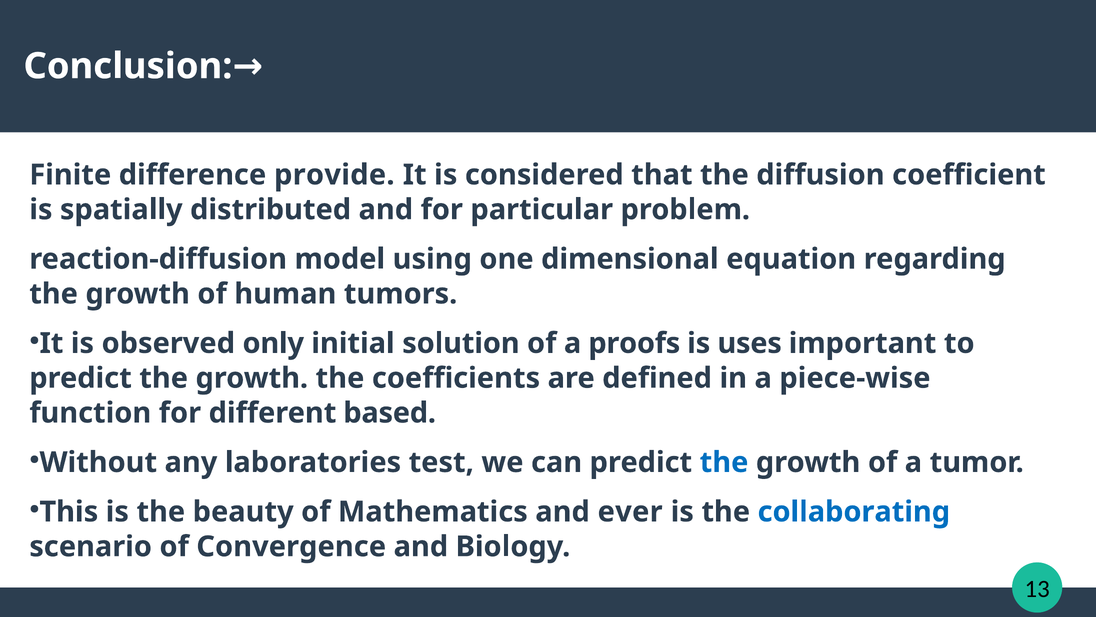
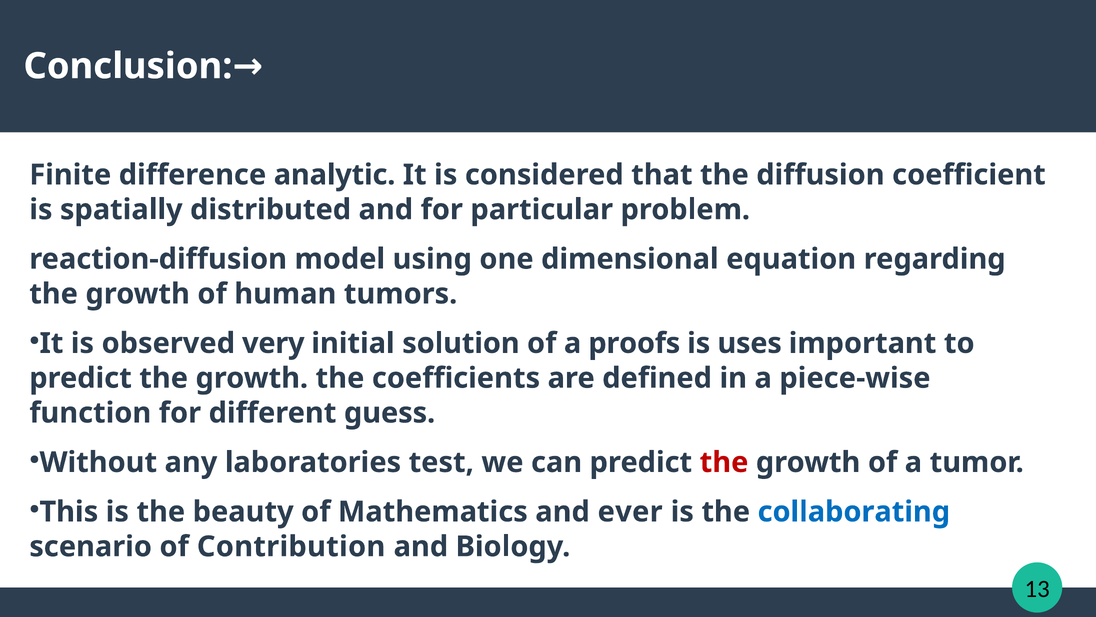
provide: provide -> analytic (335, 175)
only: only -> very (273, 343)
based: based -> guess (390, 413)
the colour: blue -> red (724, 462)
Convergence: Convergence -> Contribution (291, 546)
